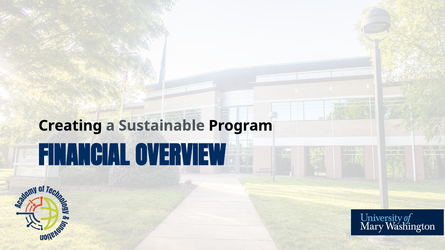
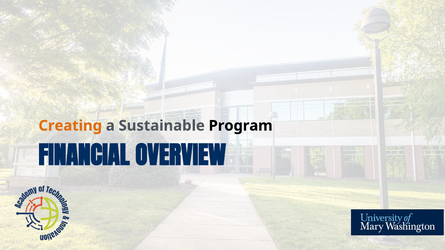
Creating colour: black -> orange (70, 126)
